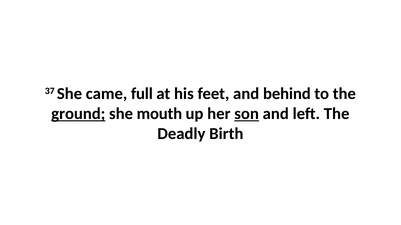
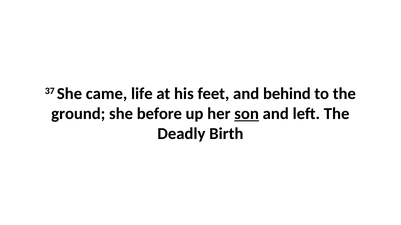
full: full -> life (142, 94)
ground underline: present -> none (78, 114)
mouth: mouth -> before (159, 114)
